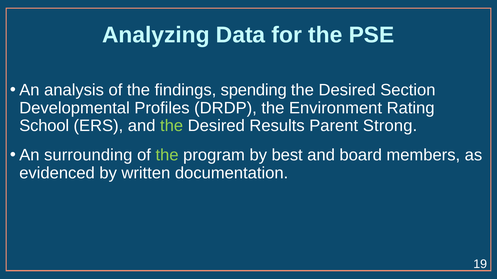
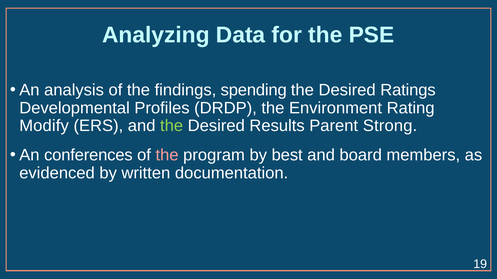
Section: Section -> Ratings (408, 90)
School: School -> Modify (44, 126)
surrounding: surrounding -> conferences (88, 155)
the colour: light green -> pink (167, 155)
